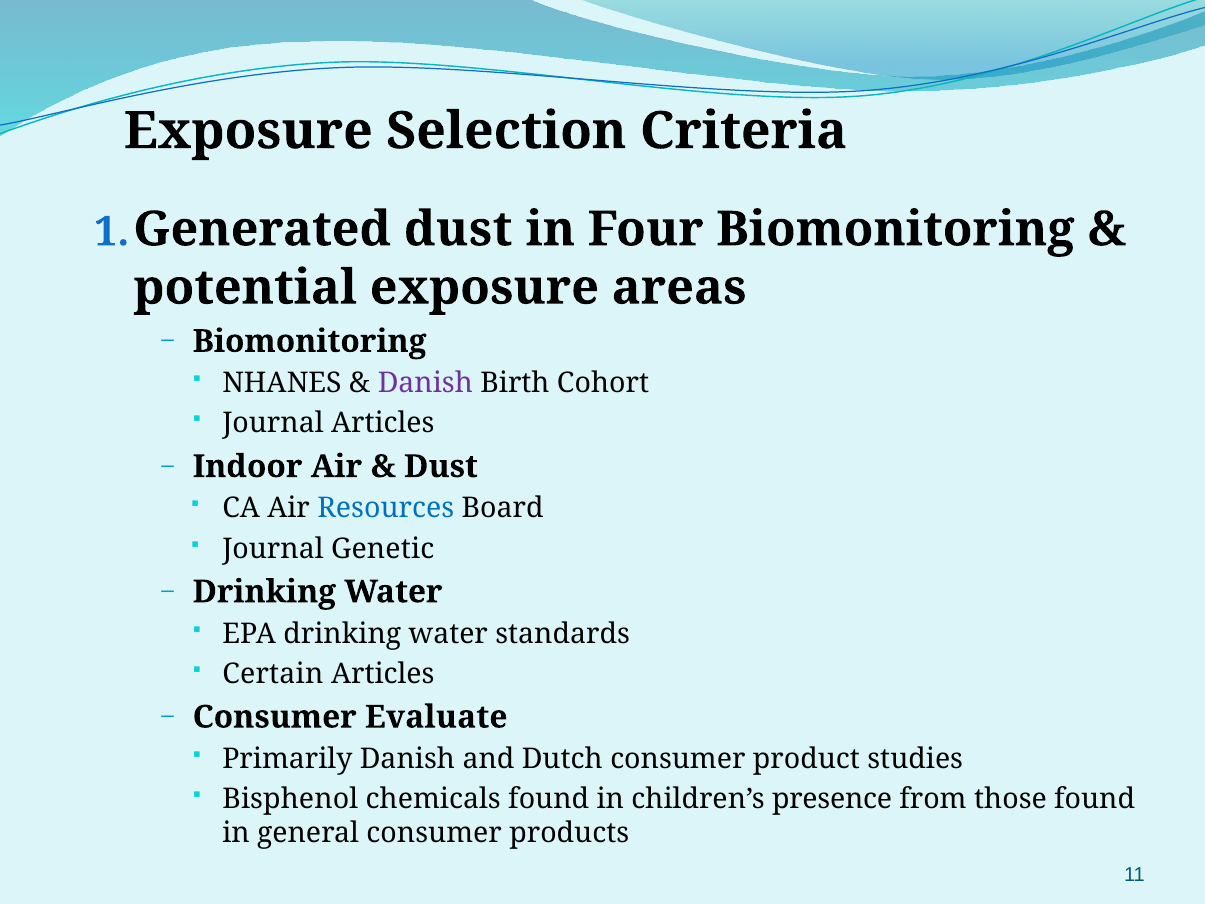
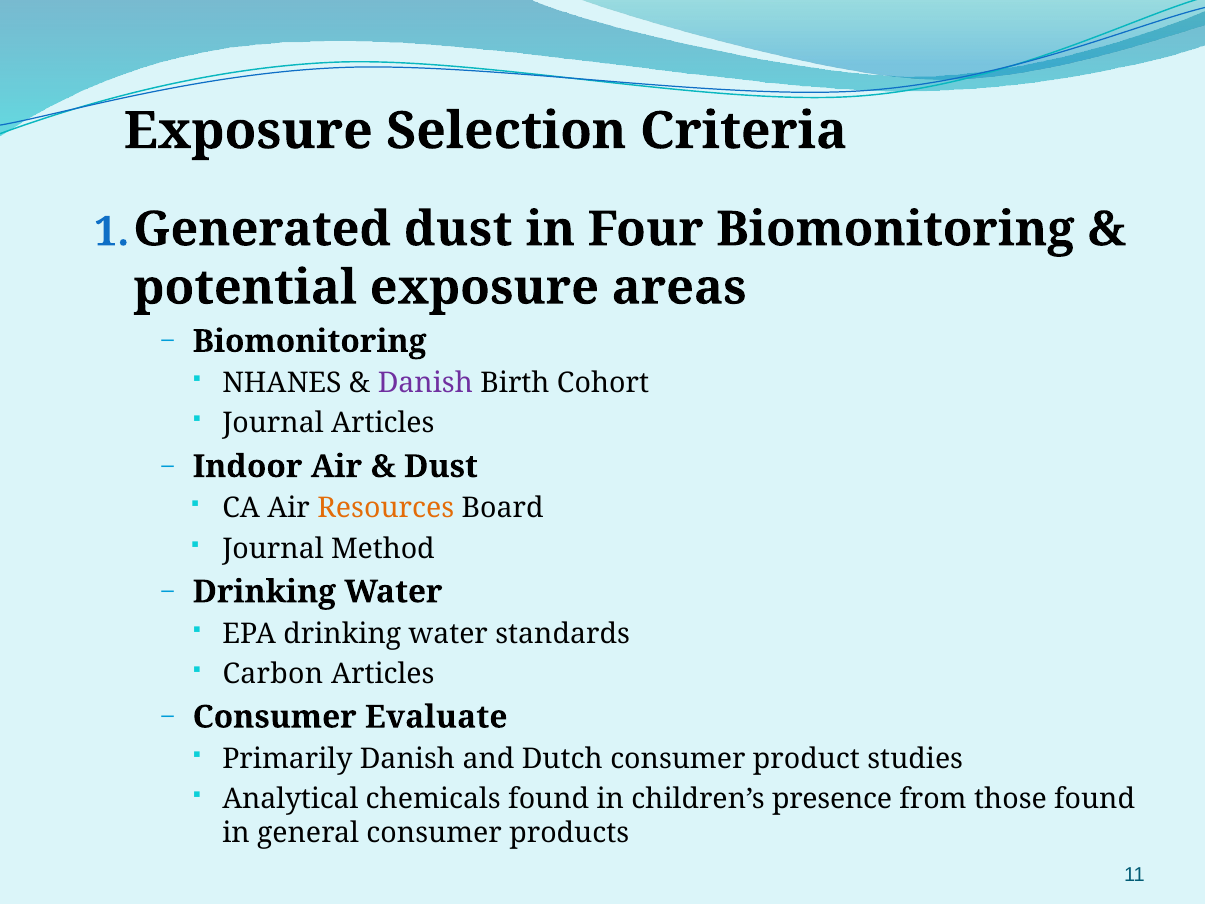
Resources colour: blue -> orange (386, 508)
Genetic: Genetic -> Method (383, 549)
Certain: Certain -> Carbon (273, 674)
Bisphenol: Bisphenol -> Analytical (290, 799)
